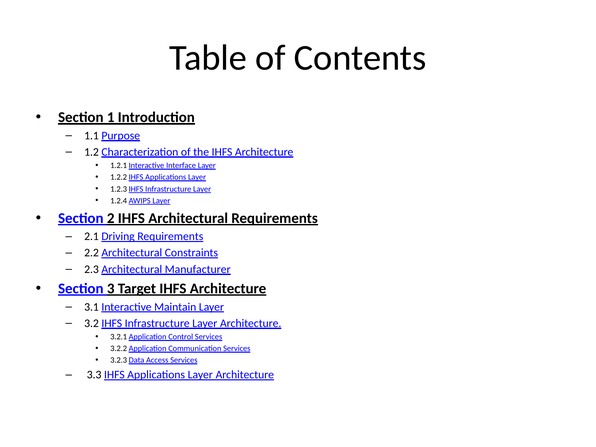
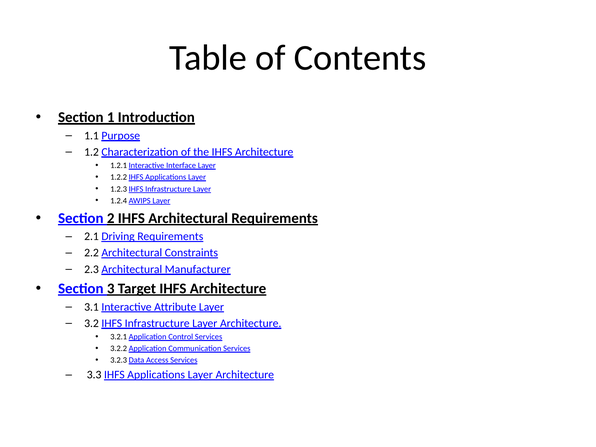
Maintain: Maintain -> Attribute (175, 307)
